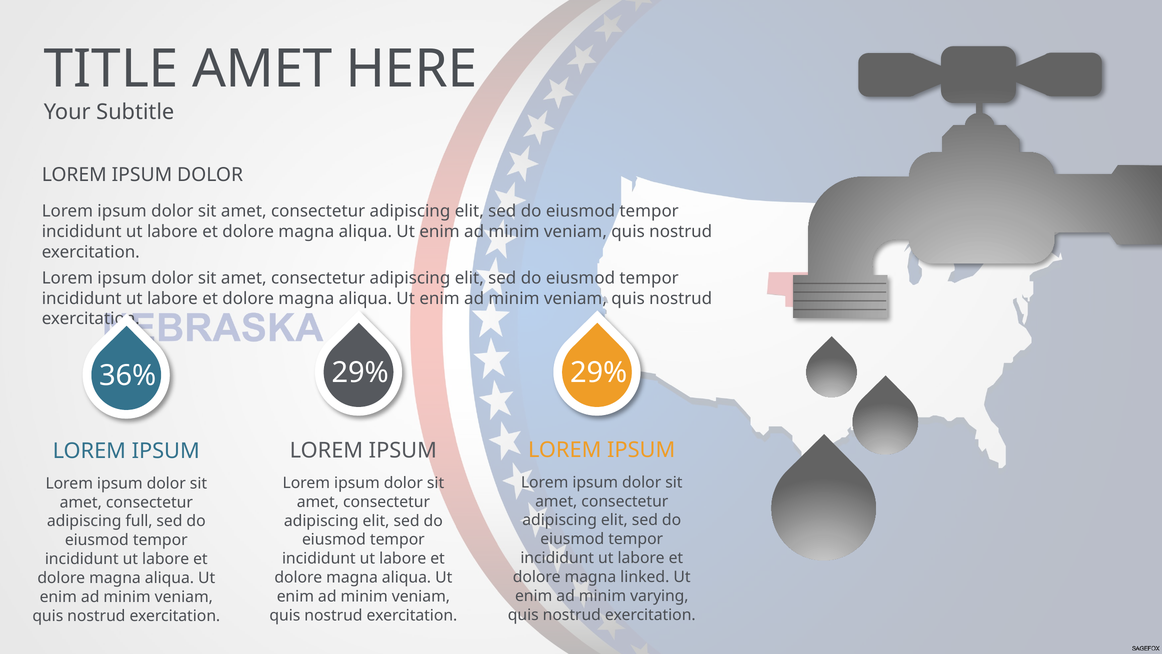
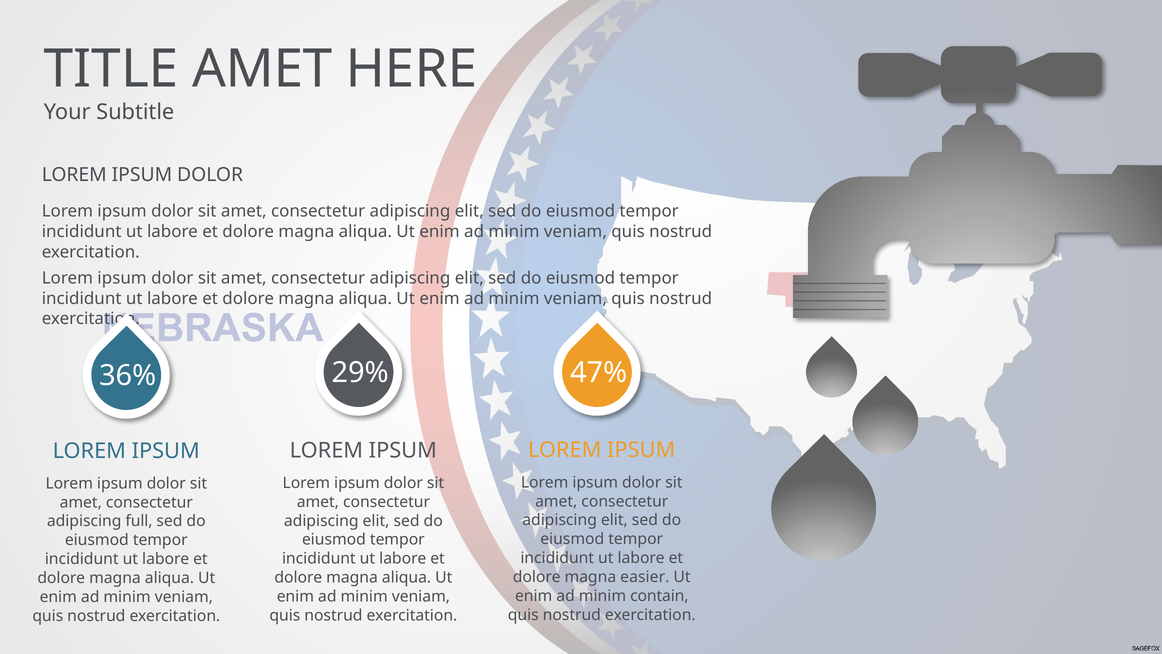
29% 29%: 29% -> 47% (599, 372)
linked: linked -> easier (645, 577)
varying: varying -> contain (659, 596)
